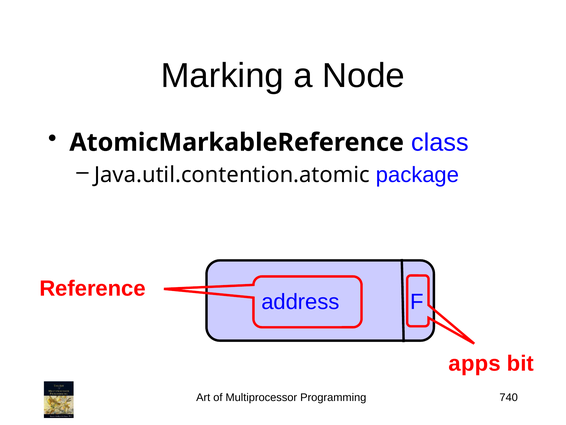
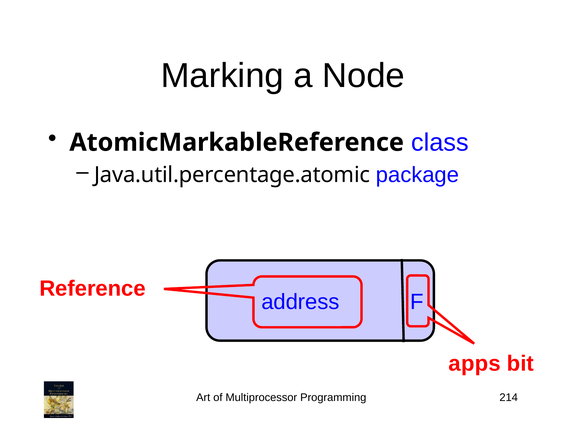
Java.util.contention.atomic: Java.util.contention.atomic -> Java.util.percentage.atomic (232, 175)
740: 740 -> 214 (509, 397)
